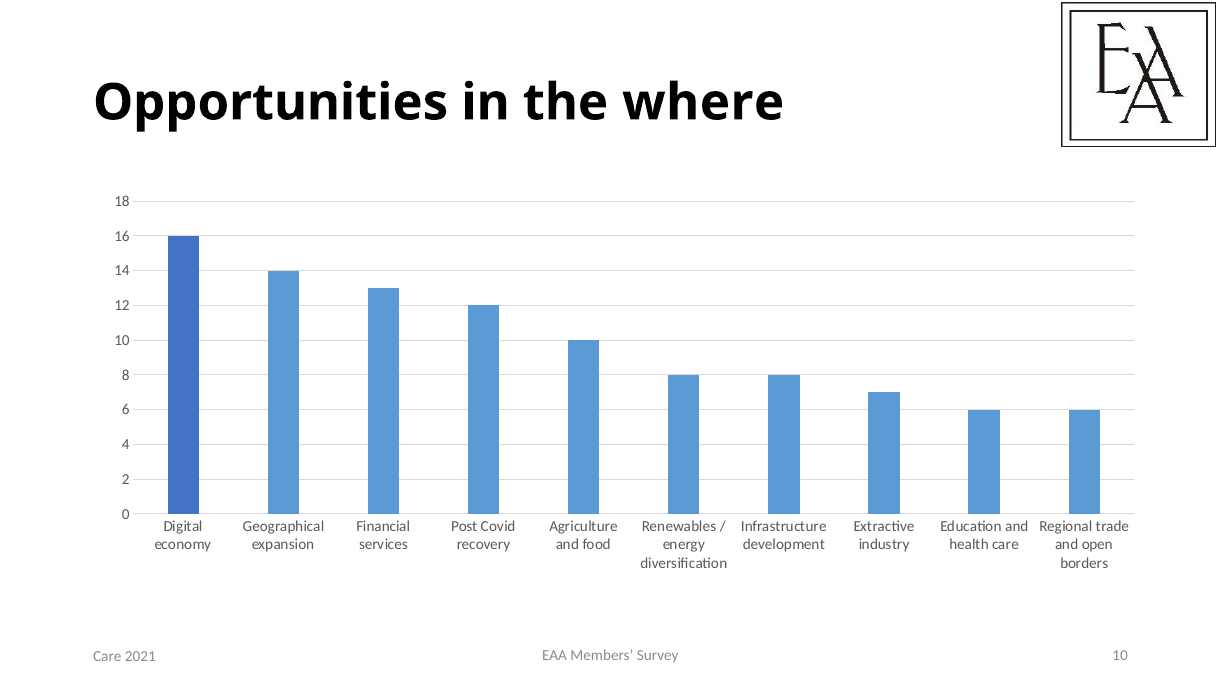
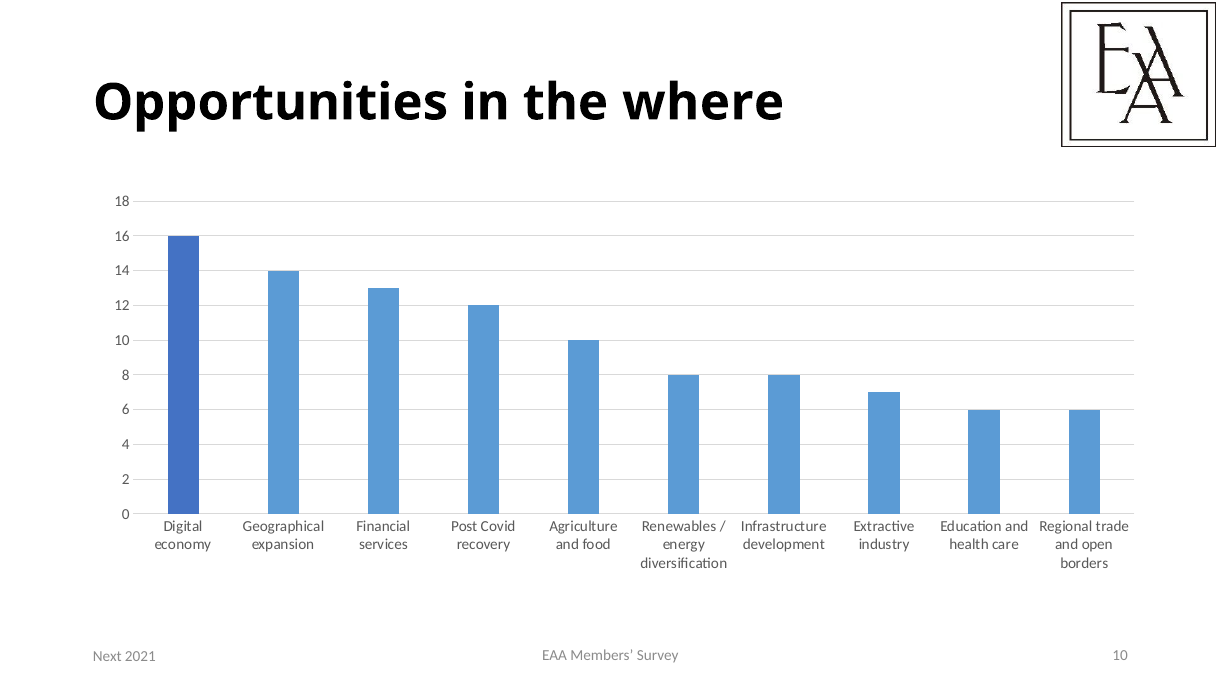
Care: Care -> Next (107, 656)
